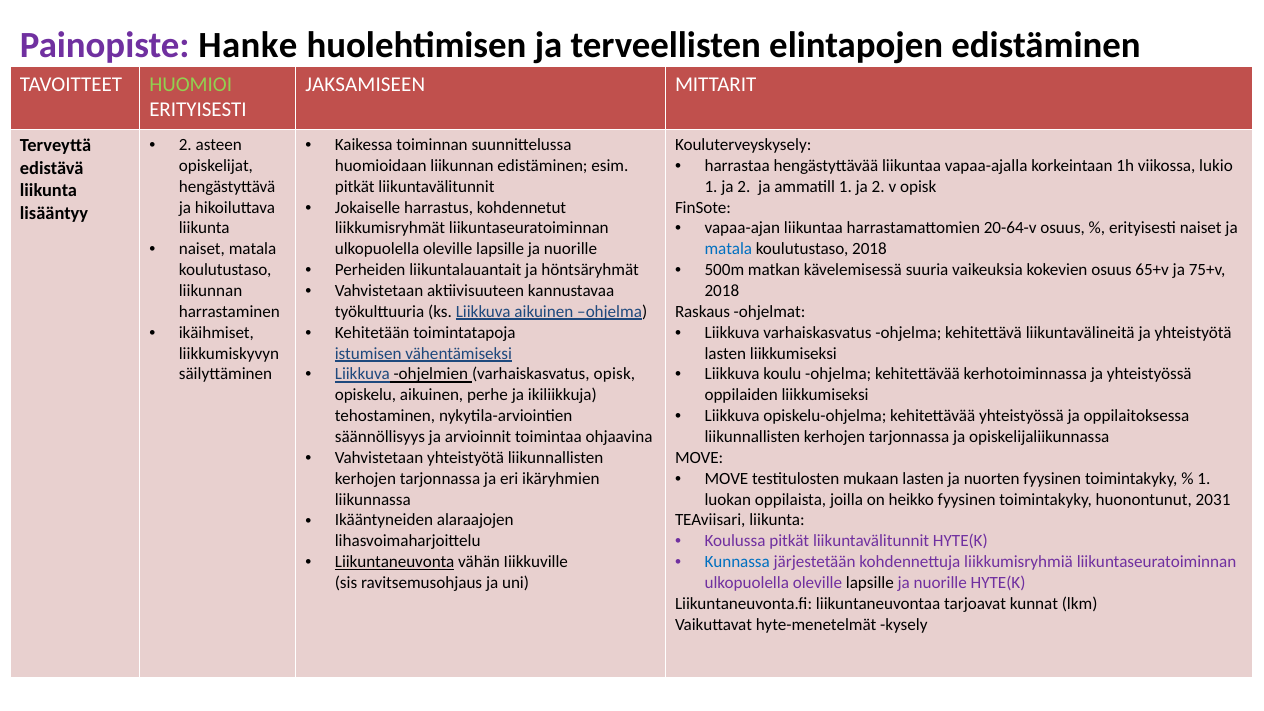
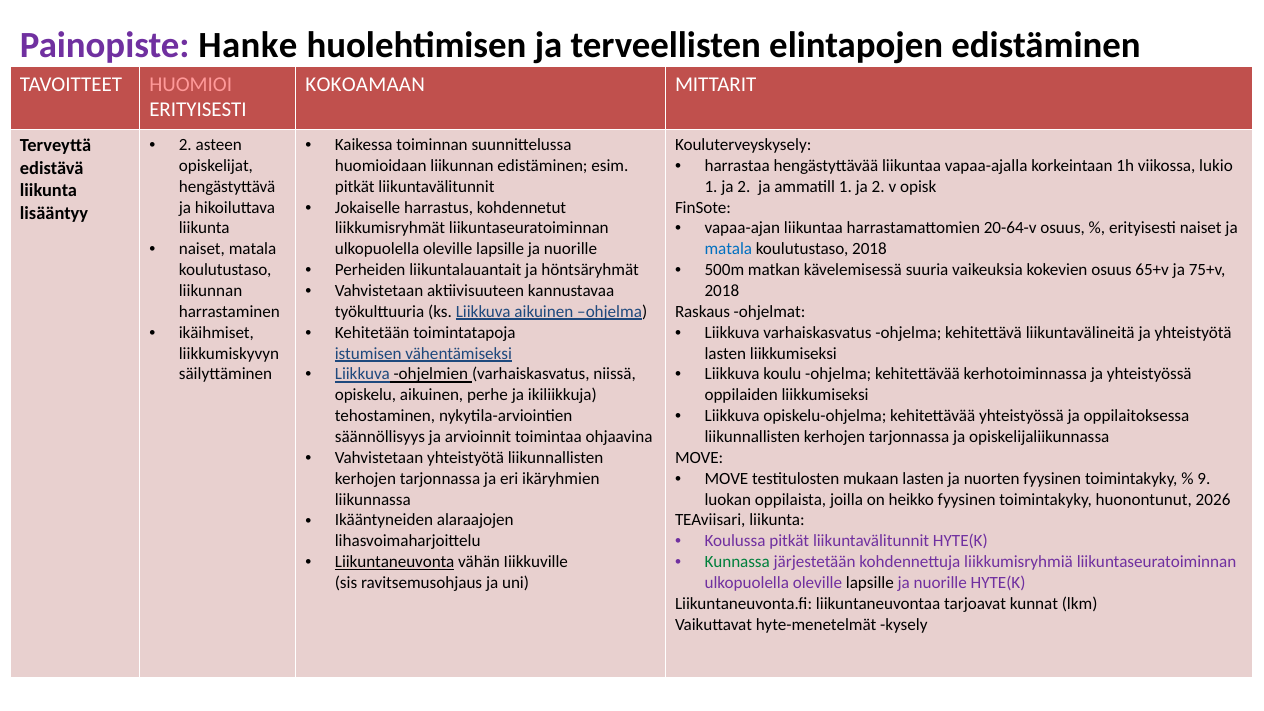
HUOMIOI colour: light green -> pink (191, 84)
JAKSAMISEEN: JAKSAMISEEN -> KOKOAMAAN (365, 84)
varhaiskasvatus opisk: opisk -> niissä (615, 374)
1: 1 -> 9 (1204, 479)
2031: 2031 -> 2026 (1213, 499)
Kunnassa colour: blue -> green (737, 562)
